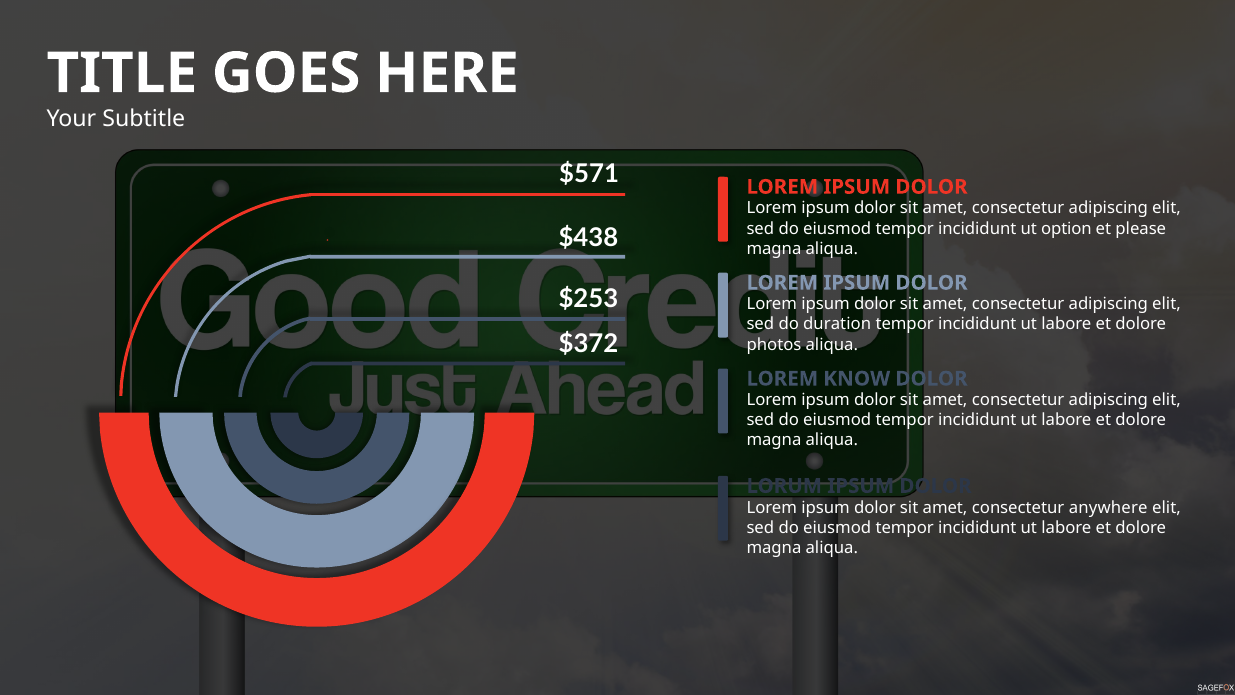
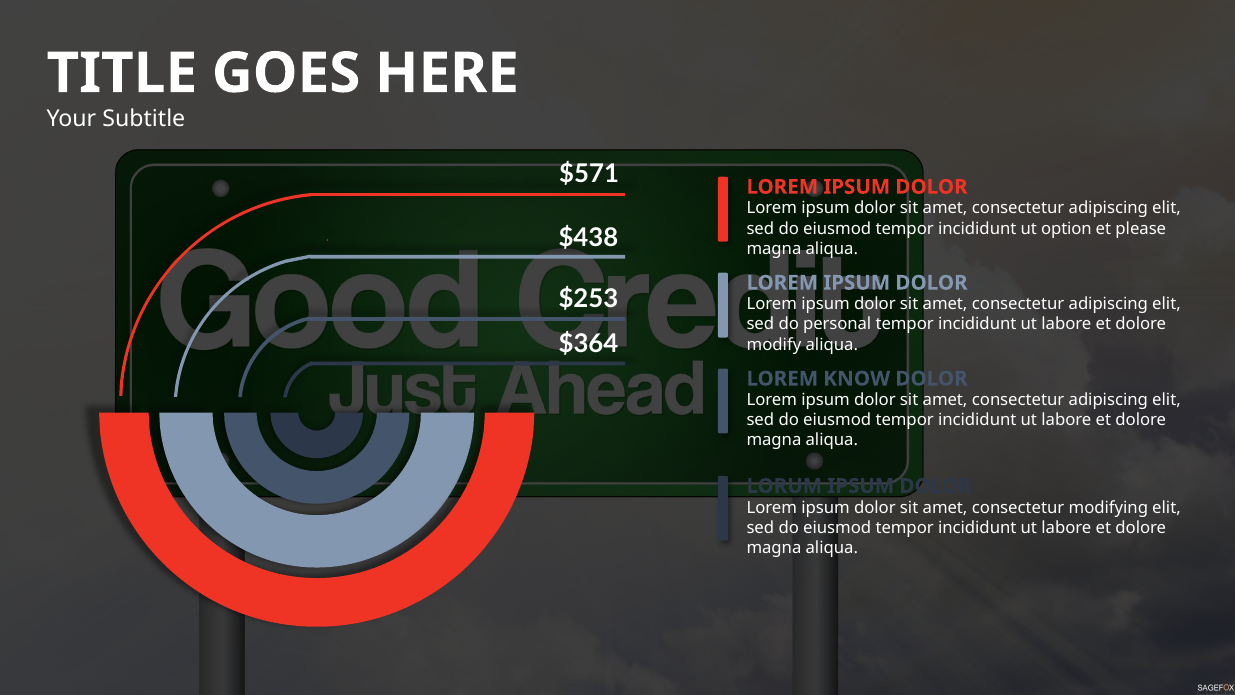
duration: duration -> personal (837, 324)
$372: $372 -> $364 (588, 344)
photos: photos -> modify (774, 344)
anywhere: anywhere -> modifying (1108, 507)
